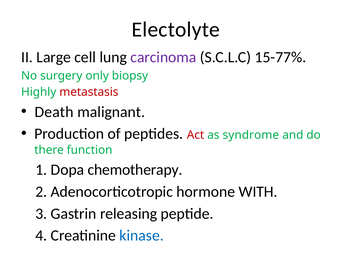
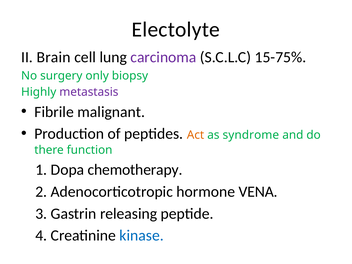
Large: Large -> Brain (54, 57)
15-77%: 15-77% -> 15-75% (280, 57)
metastasis colour: red -> purple (89, 92)
Death: Death -> Fibrile (54, 112)
Act colour: red -> orange (196, 135)
WITH: WITH -> VENA (258, 192)
